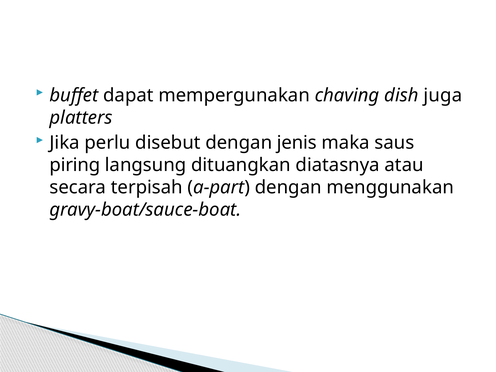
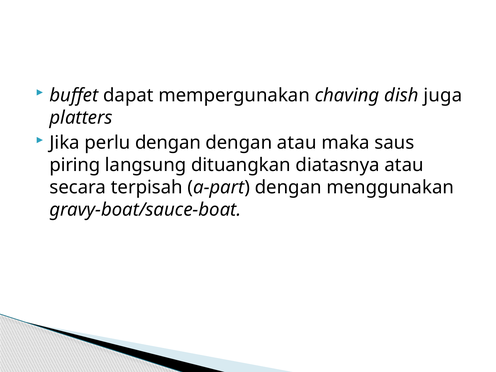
perlu disebut: disebut -> dengan (168, 143)
dengan jenis: jenis -> atau (297, 143)
